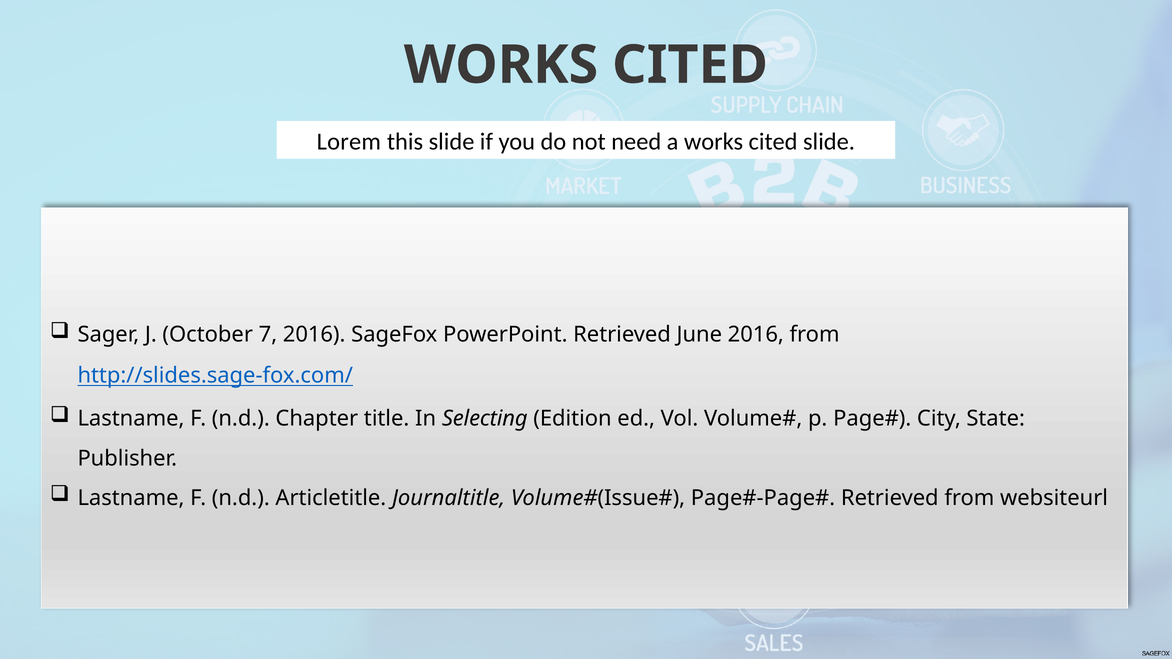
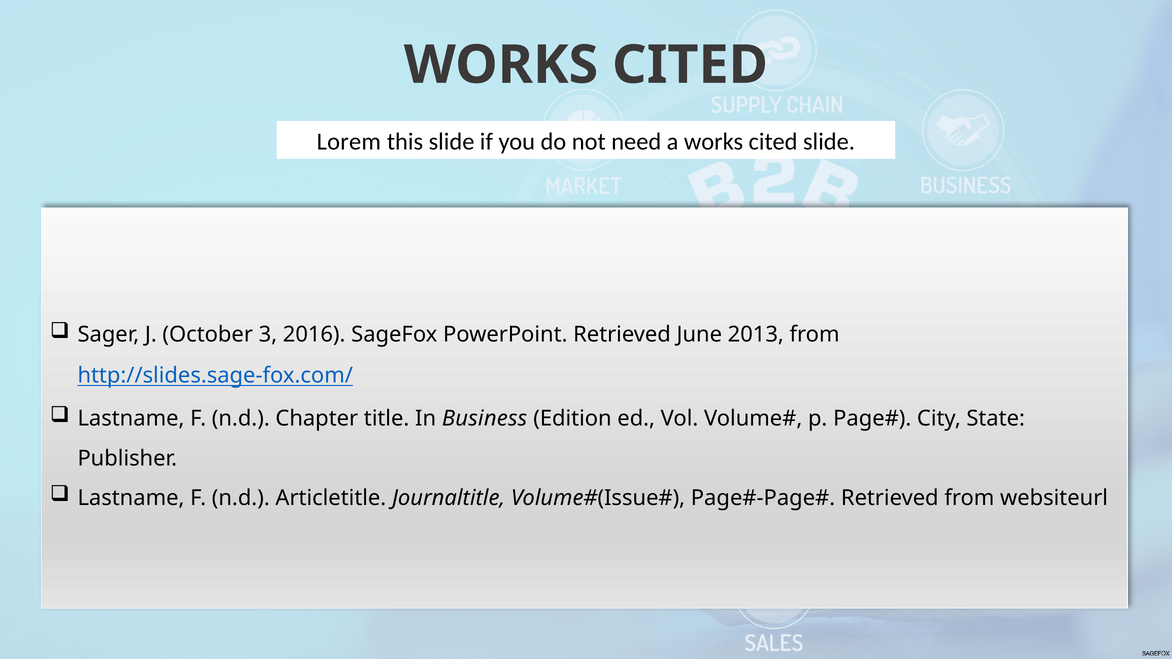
7: 7 -> 3 (268, 334)
June 2016: 2016 -> 2013 (756, 334)
Selecting: Selecting -> Business (485, 419)
